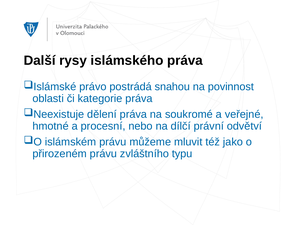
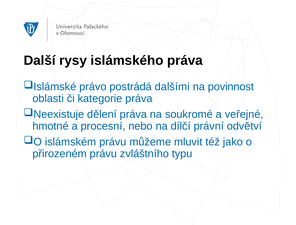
snahou: snahou -> dalšími (172, 87)
